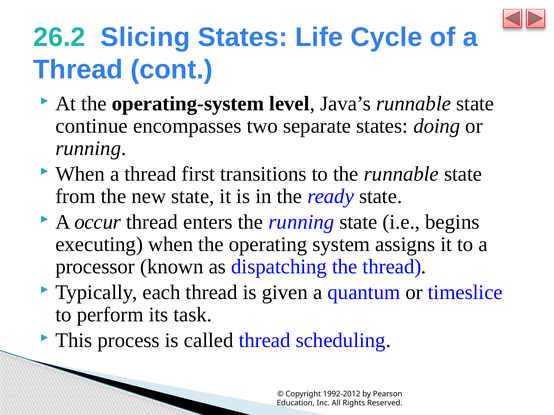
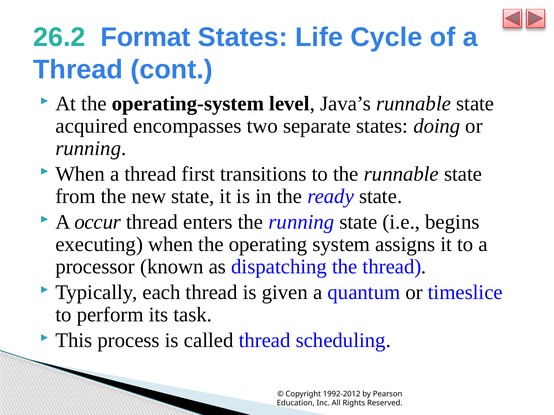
Slicing: Slicing -> Format (146, 37)
continue: continue -> acquired (92, 126)
